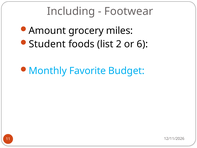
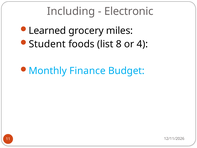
Footwear: Footwear -> Electronic (129, 11)
Amount: Amount -> Learned (47, 31)
2: 2 -> 8 (119, 44)
6: 6 -> 4 (142, 44)
Favorite: Favorite -> Finance (87, 71)
